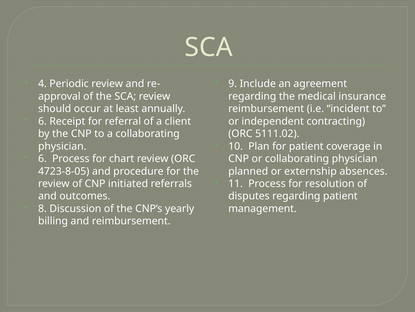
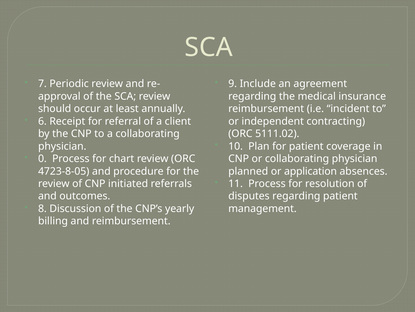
4: 4 -> 7 (42, 84)
6: 6 -> 0 (42, 158)
externship: externship -> application (311, 171)
